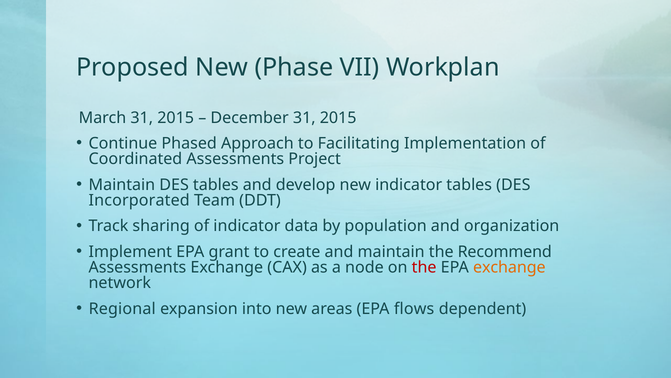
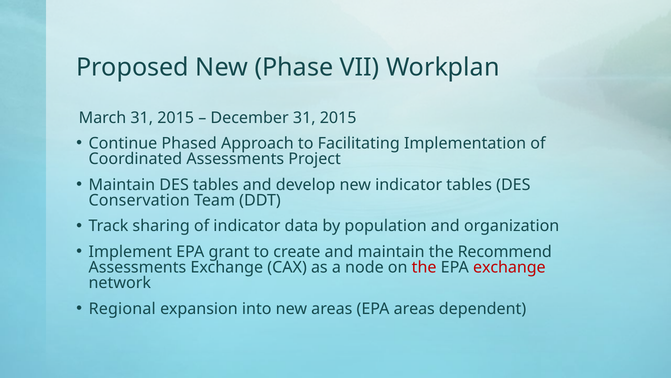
Incorporated: Incorporated -> Conservation (139, 200)
exchange colour: orange -> red (509, 267)
EPA flows: flows -> areas (414, 308)
